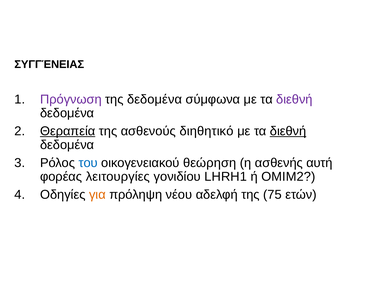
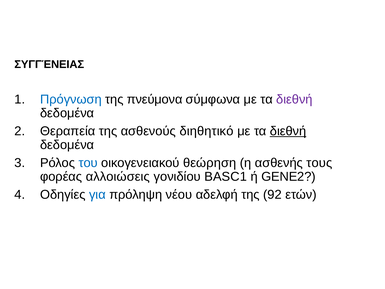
Πρόγνωση colour: purple -> blue (71, 99)
της δεδομένα: δεδομένα -> πνεύμονα (155, 99)
Θεραπεία underline: present -> none (68, 131)
αυτή: αυτή -> τους (319, 163)
λειτουργίες: λειτουργίες -> αλλοιώσεις (118, 177)
LHRH1: LHRH1 -> BASC1 (226, 177)
OMIM2: OMIM2 -> GENE2 (288, 177)
για colour: orange -> blue (97, 194)
75: 75 -> 92 (273, 194)
